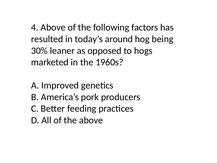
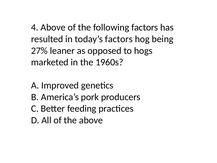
today’s around: around -> factors (119, 39)
30%: 30% -> 27% (39, 51)
